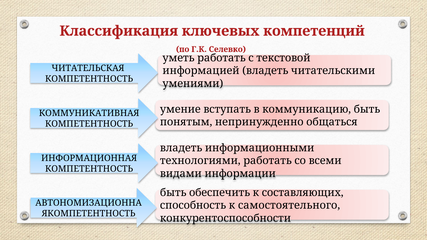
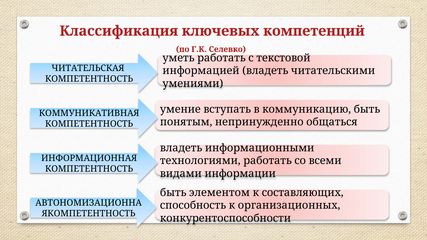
обеспечить: обеспечить -> элементом (219, 193)
самостоятельного: самостоятельного -> организационных (289, 206)
